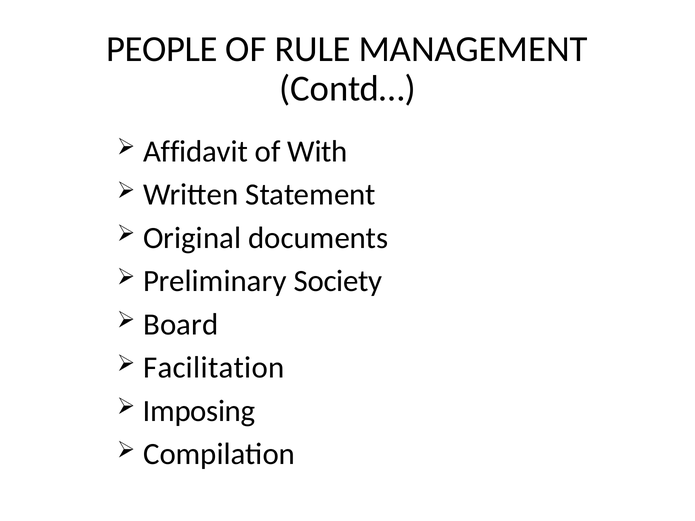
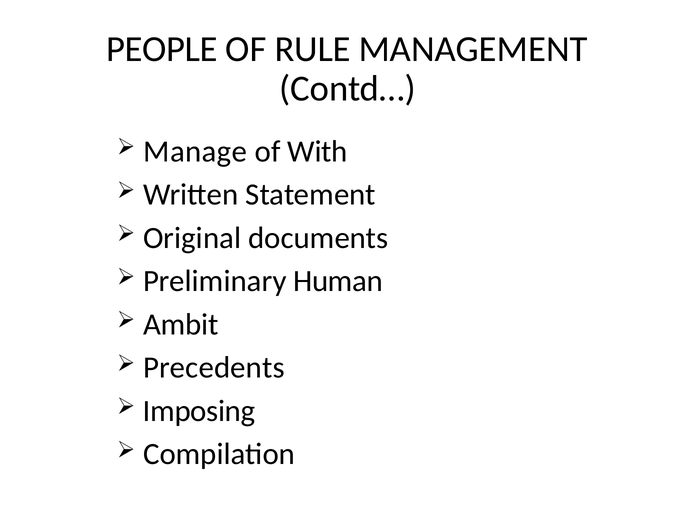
Affidavit: Affidavit -> Manage (195, 152)
Society: Society -> Human (338, 281)
Board: Board -> Ambit (181, 325)
Facilitation: Facilitation -> Precedents (214, 368)
